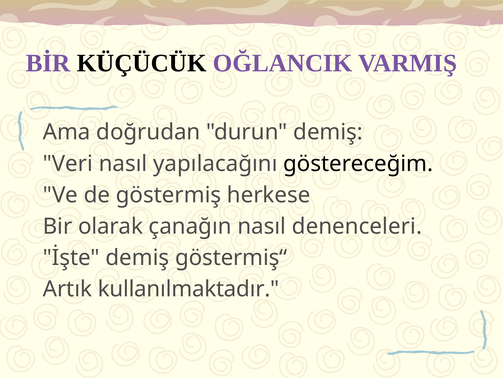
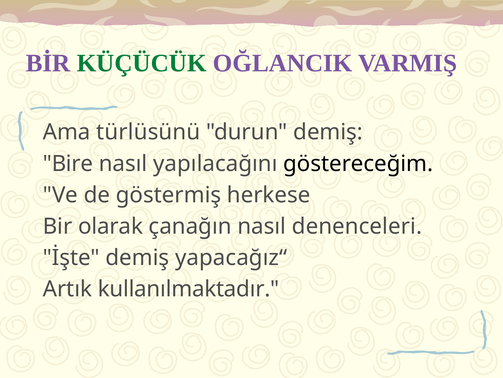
KÜÇÜCÜK colour: black -> green (142, 63)
doğrudan: doğrudan -> türlüsünü (148, 132)
Veri: Veri -> Bire (68, 163)
göstermiş“: göstermiş“ -> yapacağız“ (231, 257)
